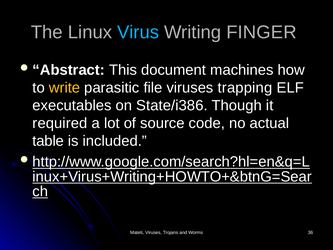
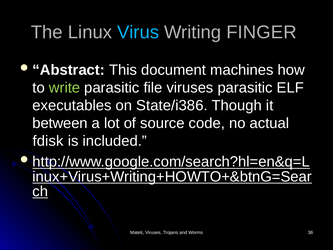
write colour: yellow -> light green (65, 88)
viruses trapping: trapping -> parasitic (245, 88)
required: required -> between (60, 123)
table: table -> fdisk (48, 141)
